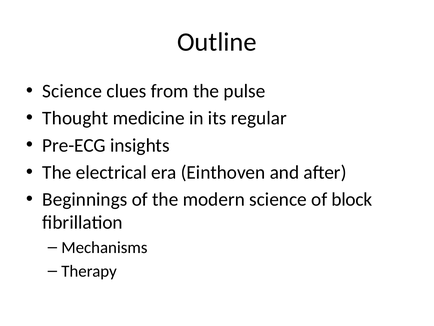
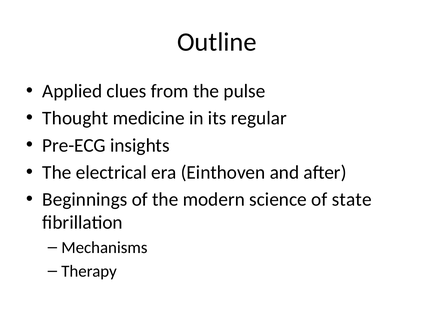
Science: Science -> Applied (72, 91)
block: block -> state (352, 199)
